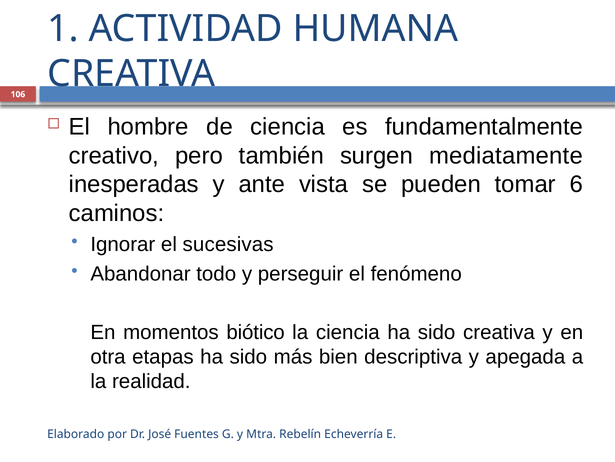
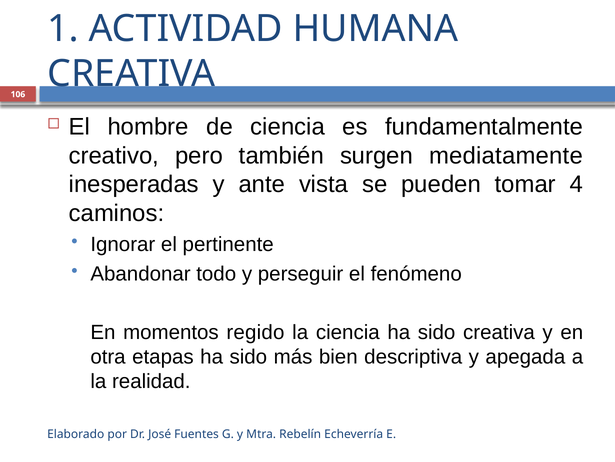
6: 6 -> 4 (576, 184)
sucesivas: sucesivas -> pertinente (228, 244)
biótico: biótico -> regido (255, 332)
